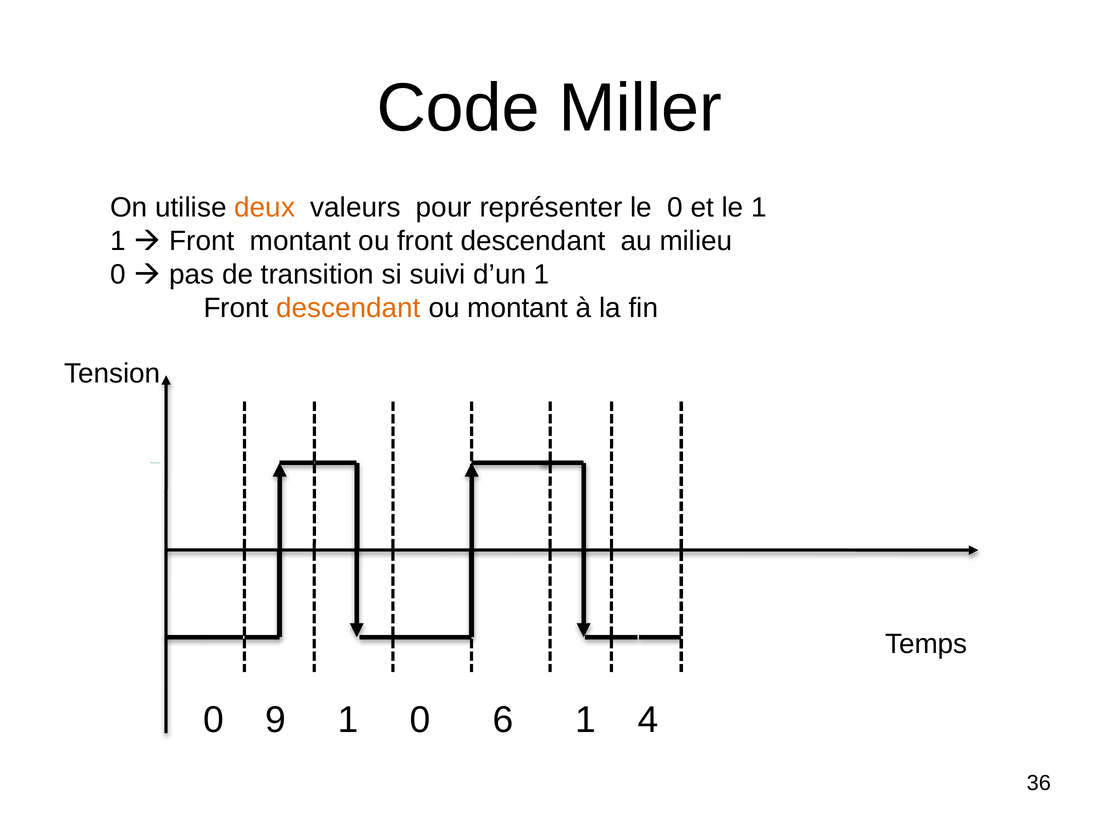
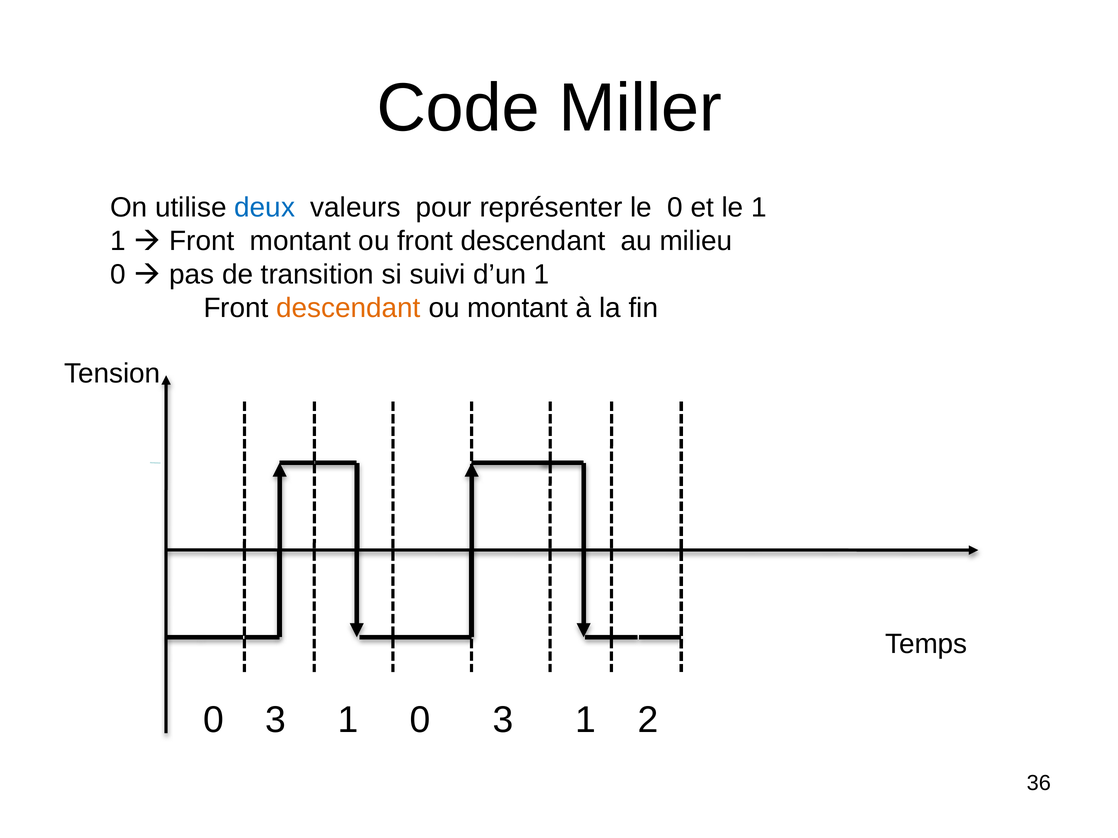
deux colour: orange -> blue (265, 208)
9: 9 -> 3 (276, 720)
1 0 6: 6 -> 3 (503, 720)
4: 4 -> 2 (648, 720)
